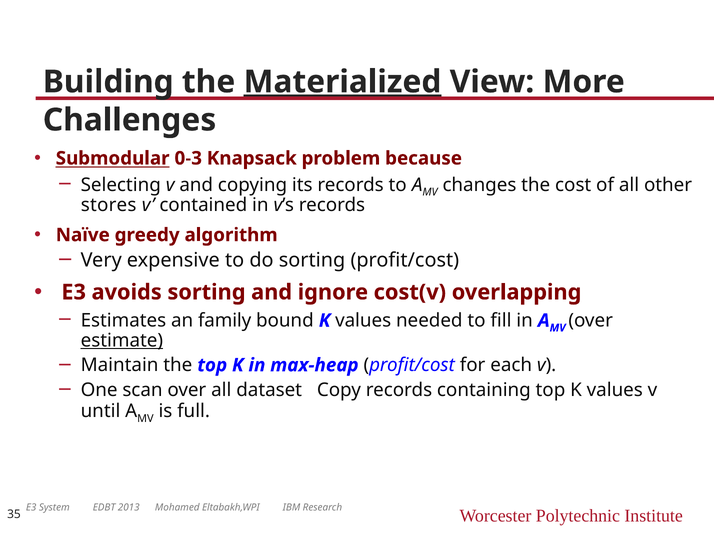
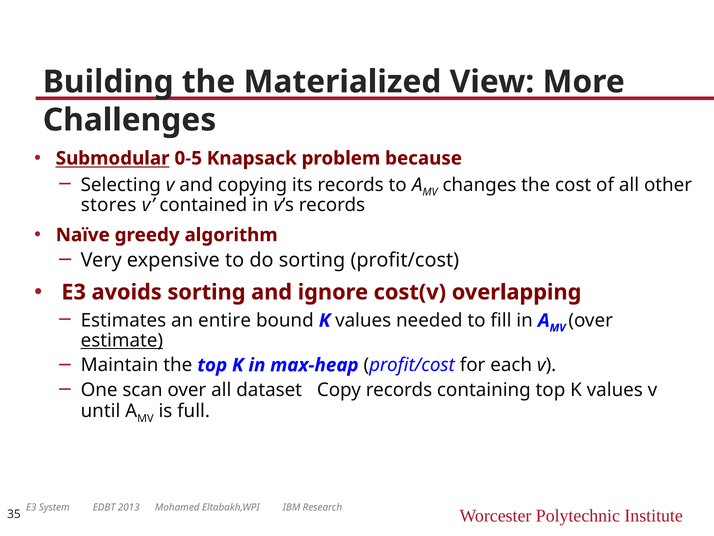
Materialized underline: present -> none (342, 82)
0-3: 0-3 -> 0-5 (188, 158)
family: family -> entire (225, 320)
